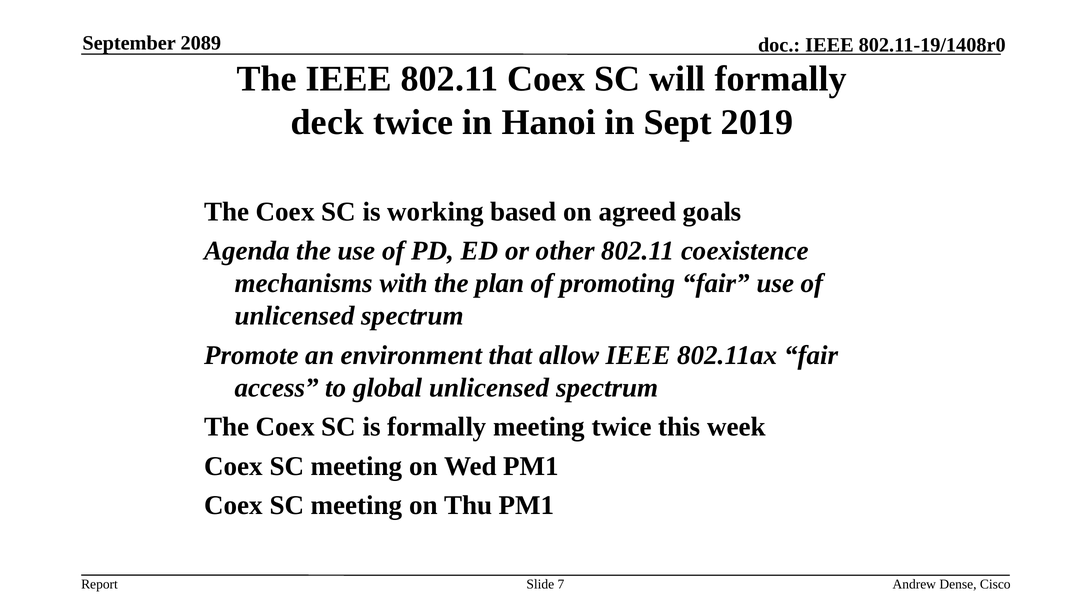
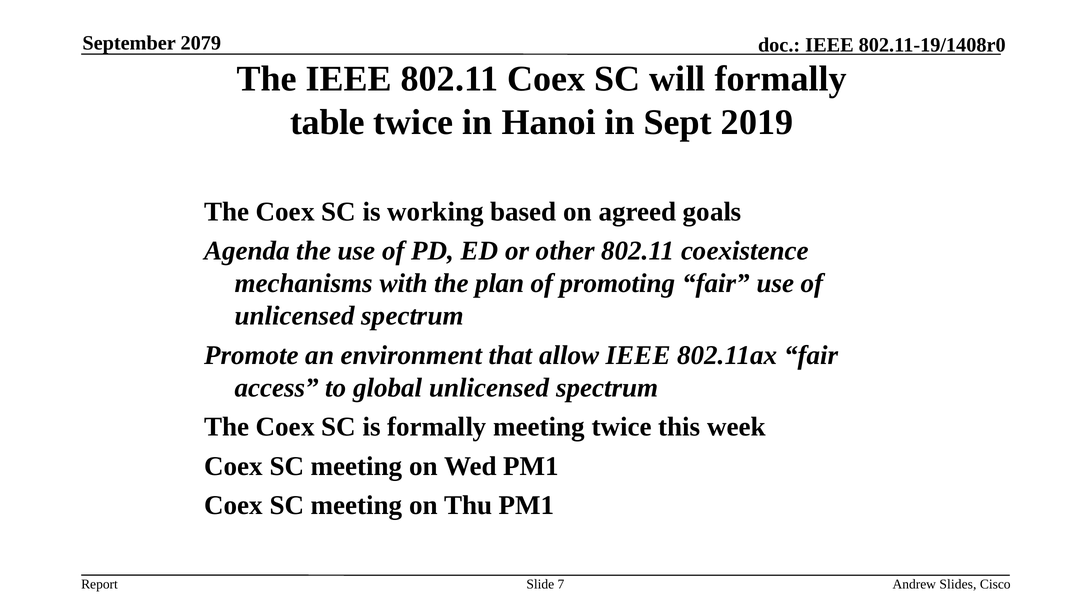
2089: 2089 -> 2079 (201, 43)
deck: deck -> table (327, 122)
Dense: Dense -> Slides (958, 584)
